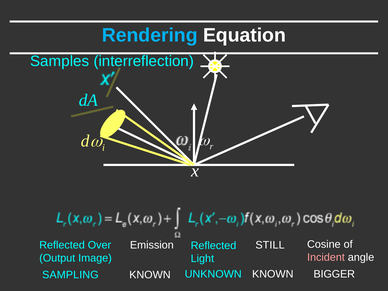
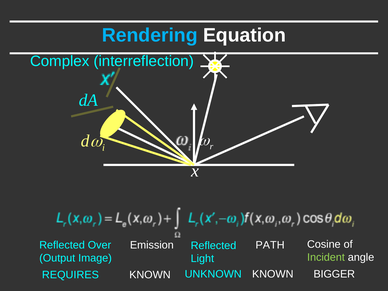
Samples: Samples -> Complex (60, 61)
STILL: STILL -> PATH (270, 245)
Incident colour: pink -> light green (326, 257)
SAMPLING: SAMPLING -> REQUIRES (70, 275)
